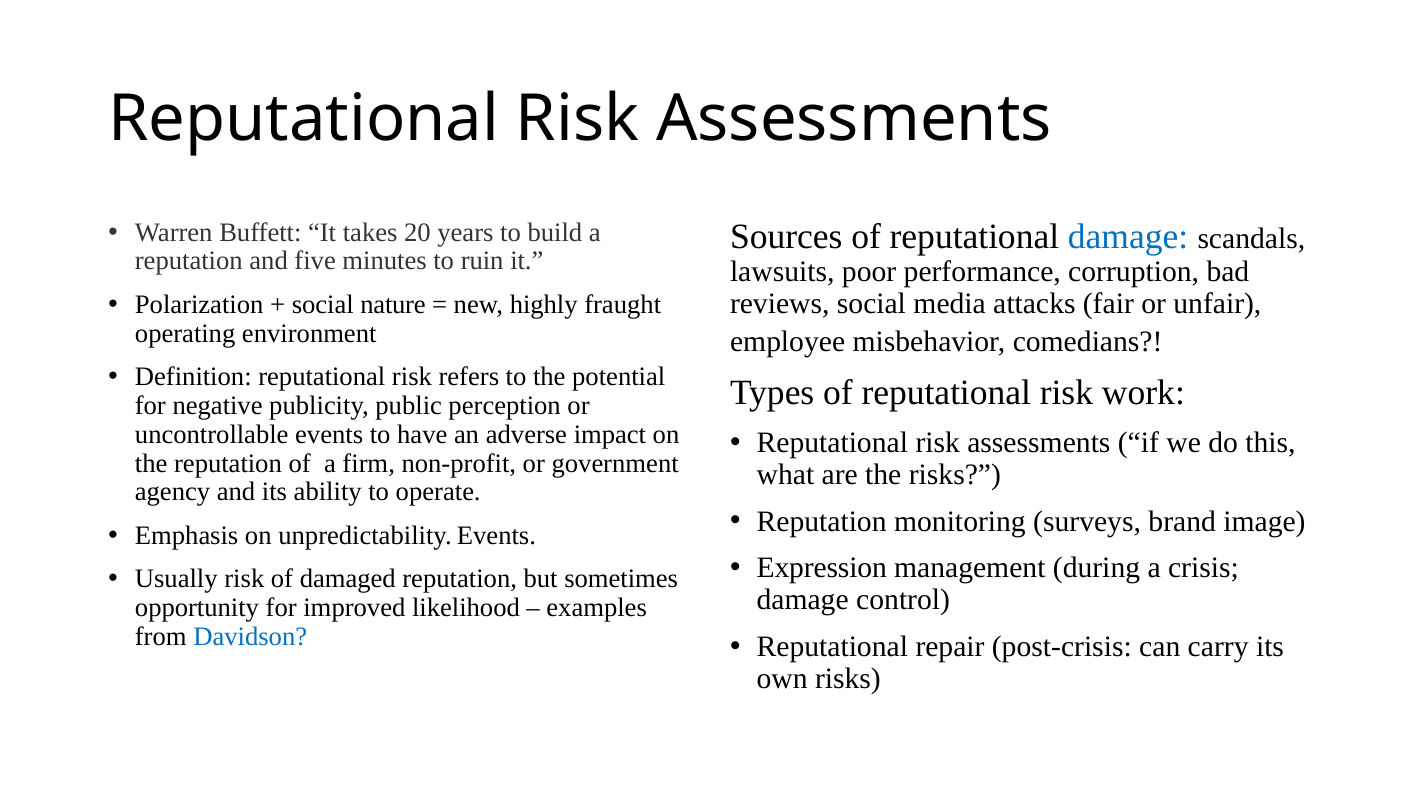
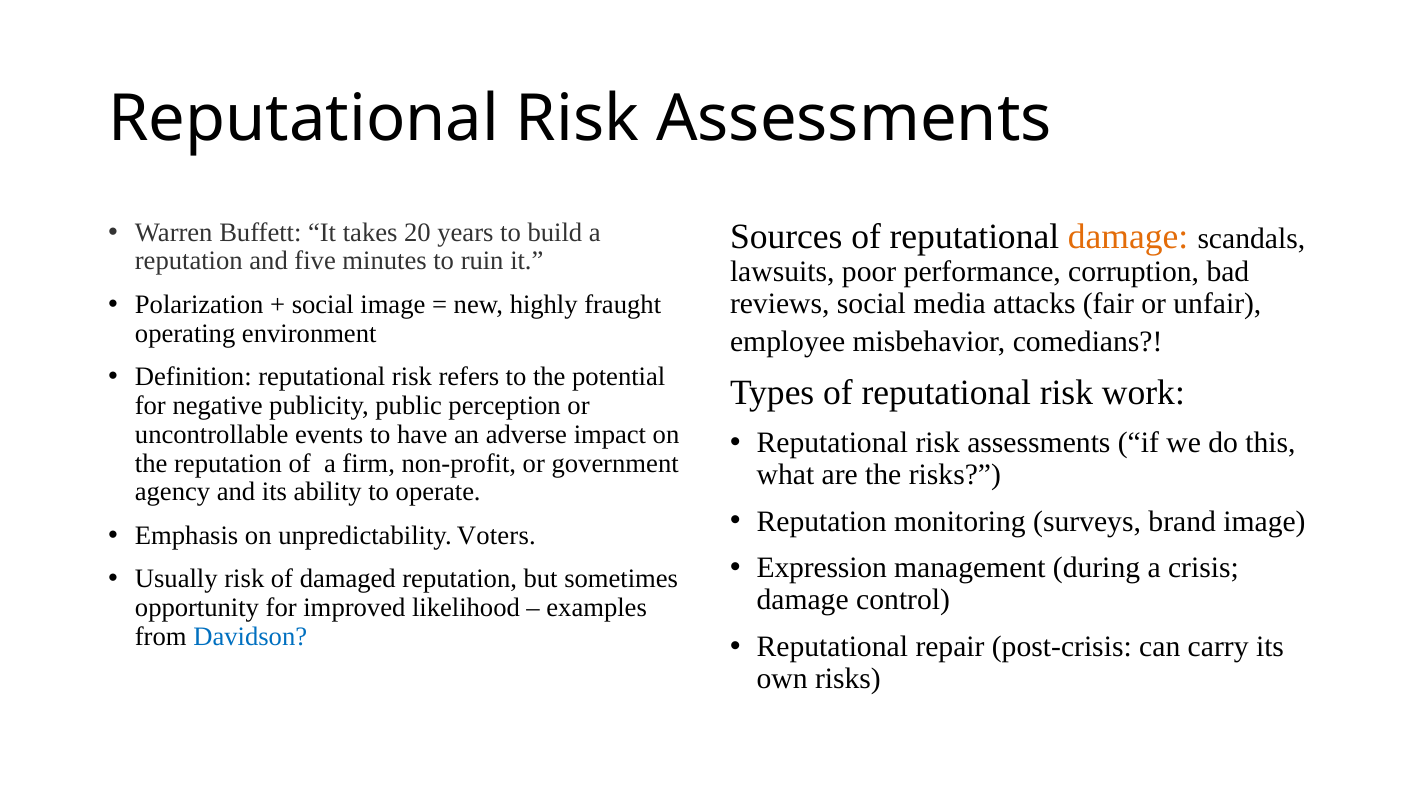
damage colour: blue -> orange (1128, 237)
social nature: nature -> image (393, 305)
unpredictability Events: Events -> Voters (496, 536)
